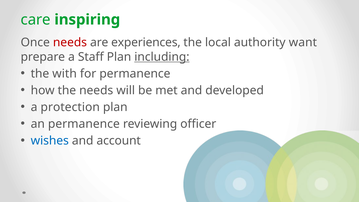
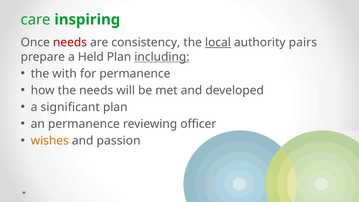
experiences: experiences -> consistency (146, 42)
local underline: none -> present (218, 42)
want: want -> pairs (303, 42)
Staff: Staff -> Held (91, 57)
protection: protection -> significant (70, 107)
wishes colour: blue -> orange (50, 141)
account: account -> passion (119, 141)
